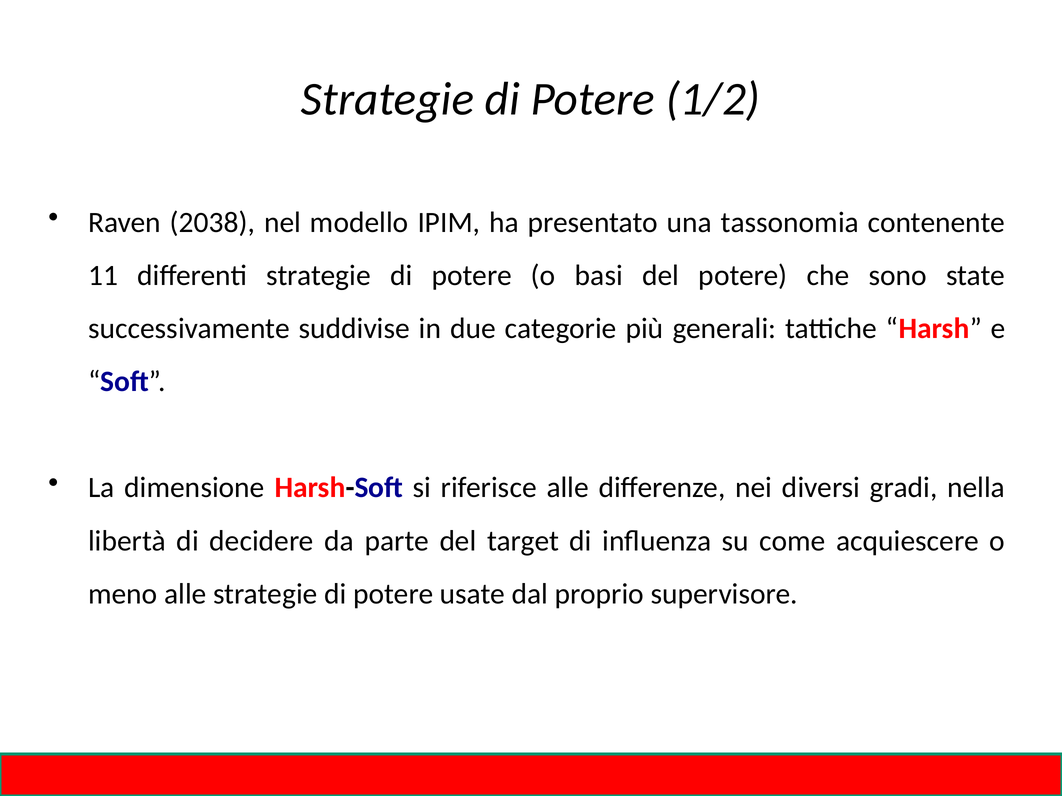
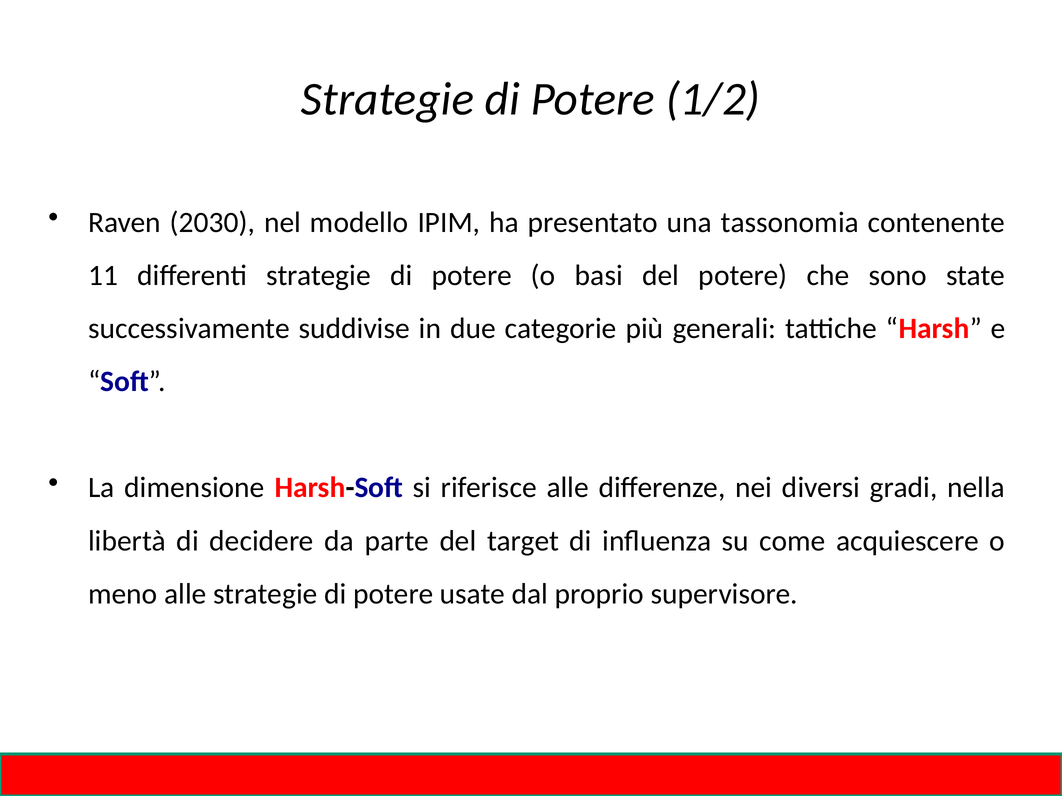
2038: 2038 -> 2030 (213, 223)
